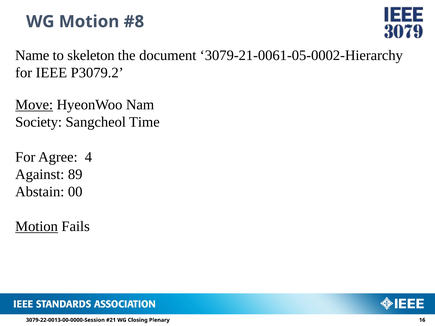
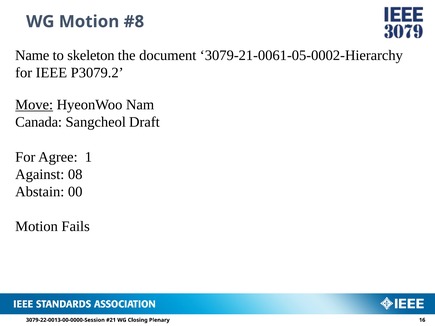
Society: Society -> Canada (39, 122)
Time: Time -> Draft (144, 122)
4: 4 -> 1 (88, 157)
89: 89 -> 08 (75, 174)
Motion underline: present -> none (37, 227)
